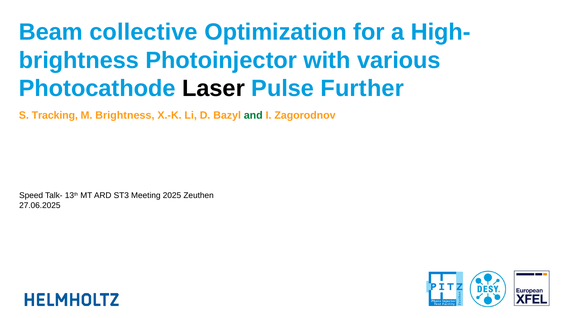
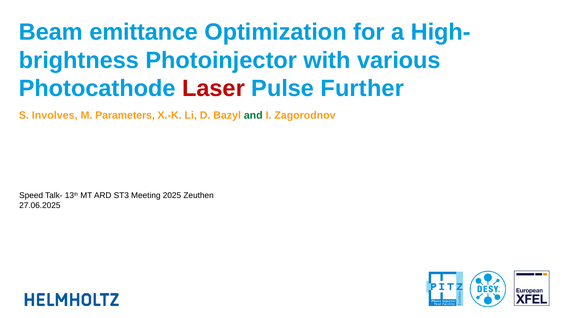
collective: collective -> emittance (144, 32)
Laser colour: black -> red (213, 88)
Tracking: Tracking -> Involves (55, 115)
M Brightness: Brightness -> Parameters (125, 115)
